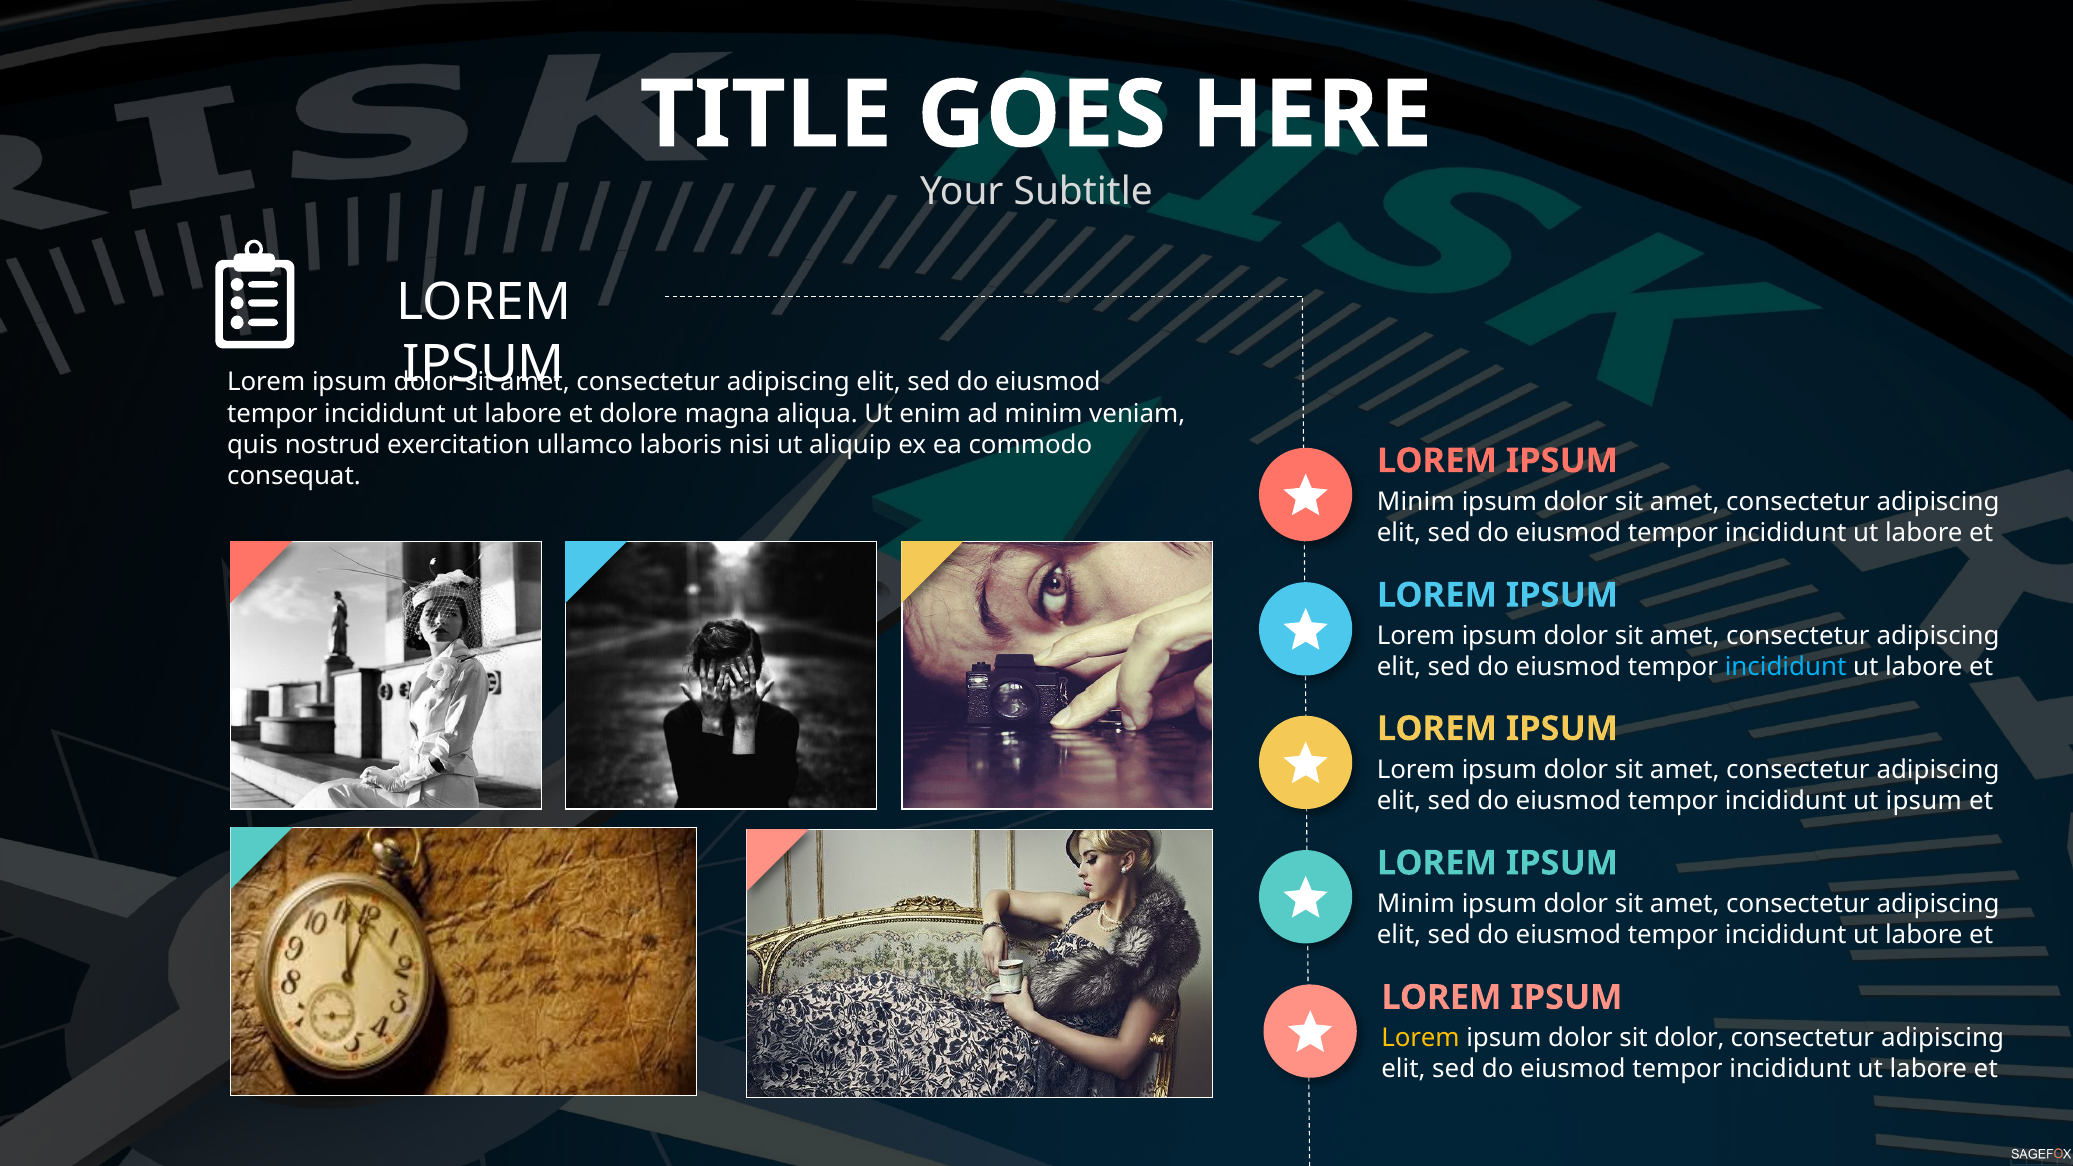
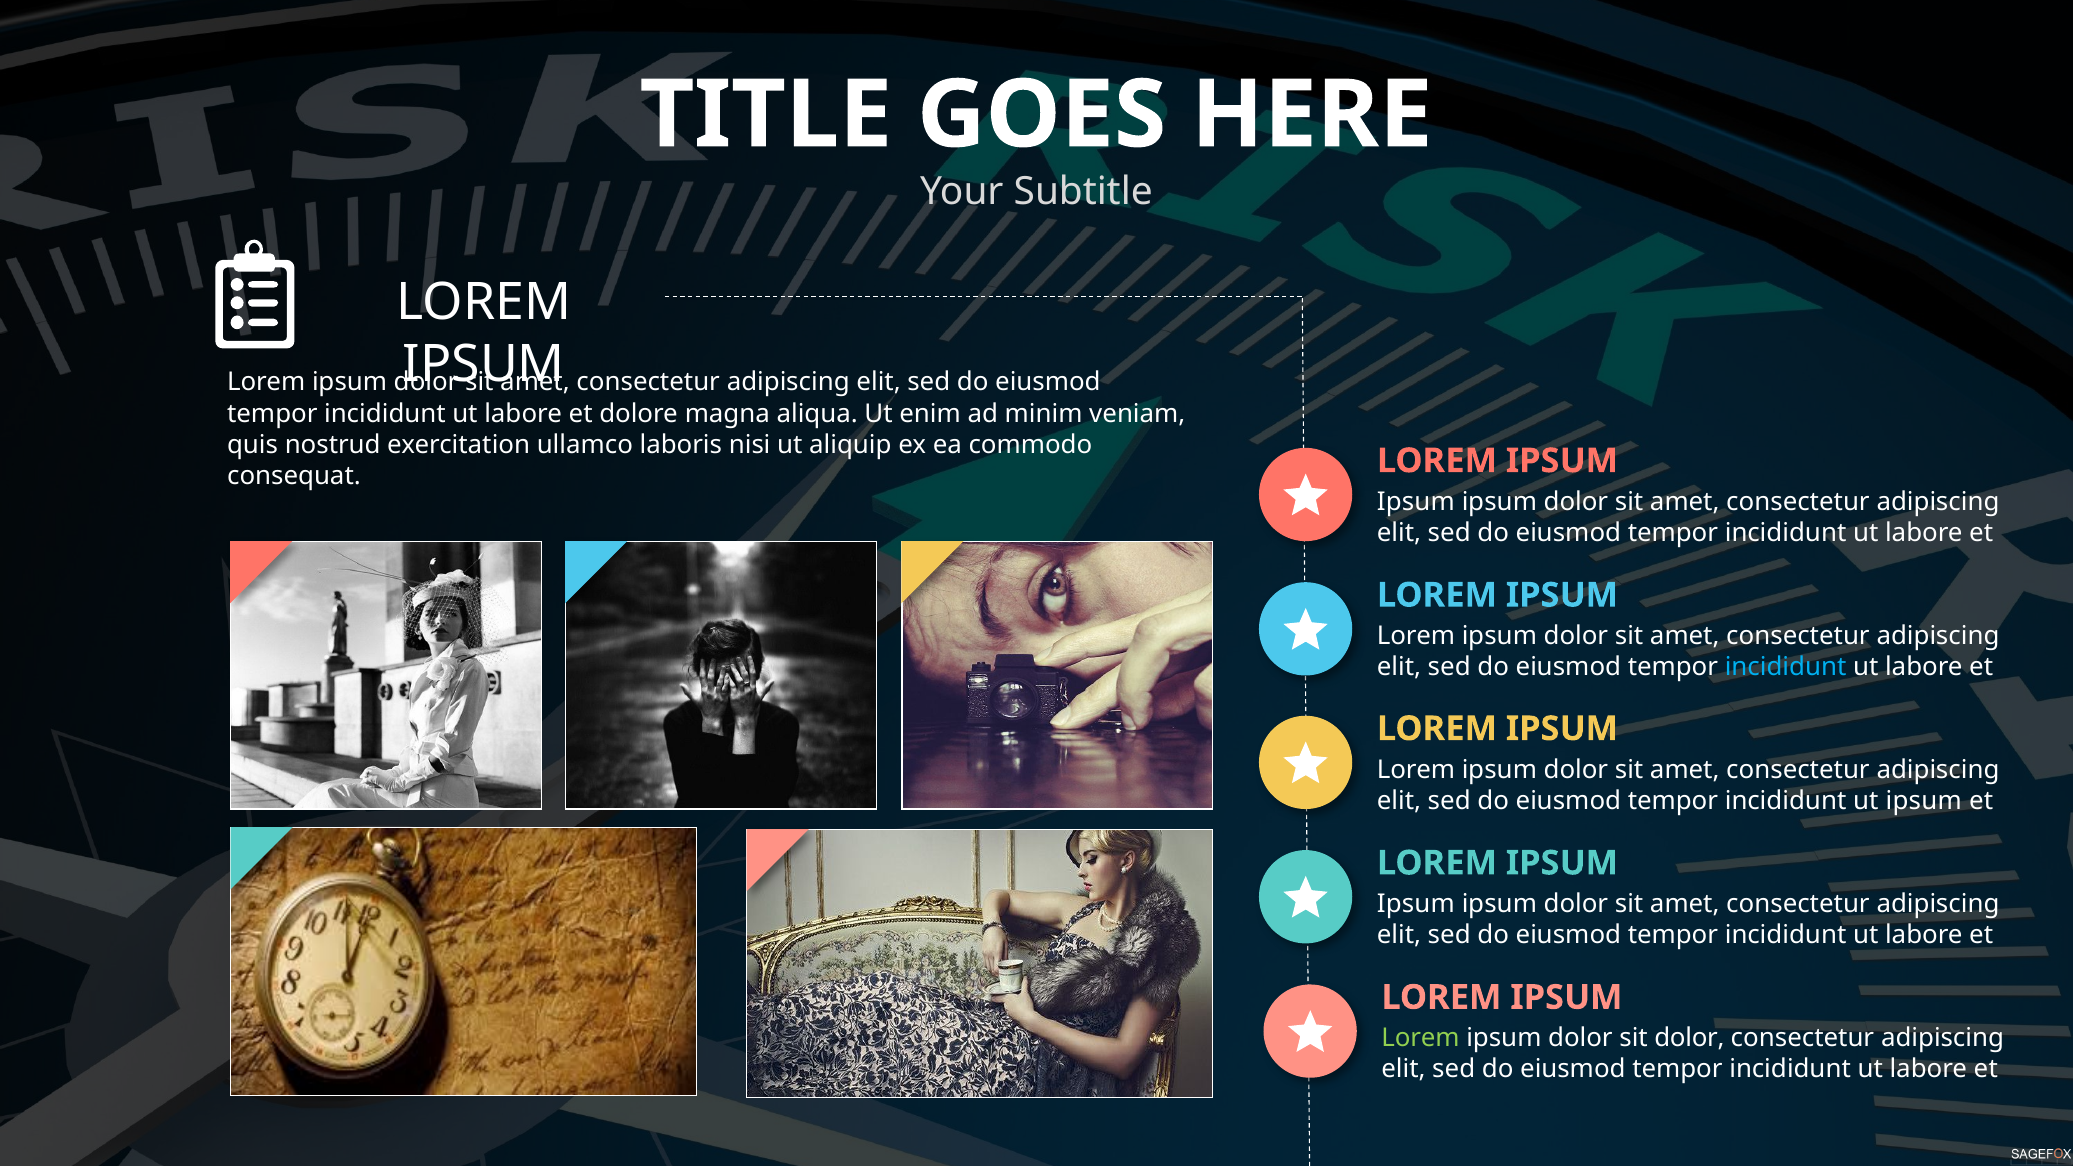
Minim: Minim -> Ipsum (1416, 502)
Minim: Minim -> Ipsum (1416, 904)
Lorem colour: yellow -> light green (1421, 1038)
